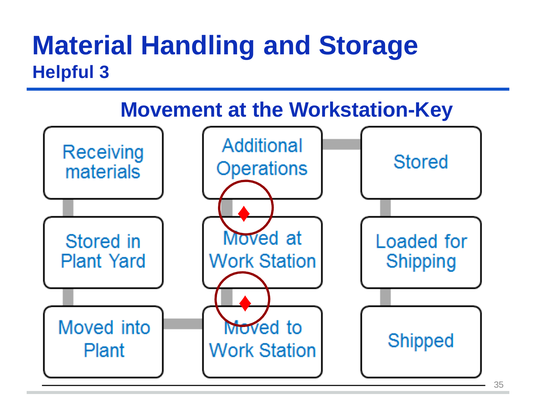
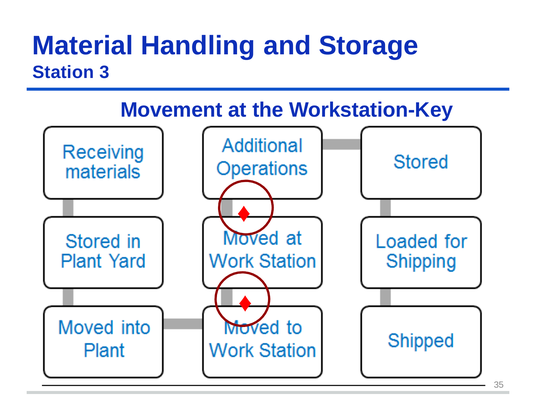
Helpful: Helpful -> Station (63, 72)
